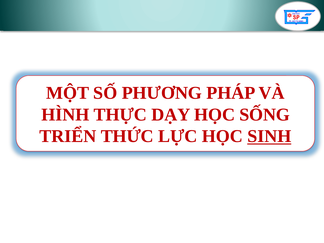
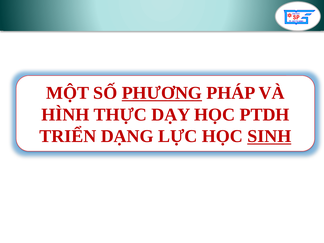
PHƯƠNG underline: none -> present (162, 93)
SỐNG: SỐNG -> PTDH (265, 115)
THỨC: THỨC -> DẠNG (127, 136)
